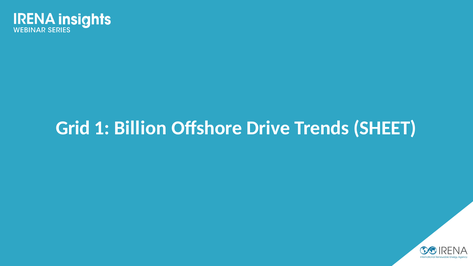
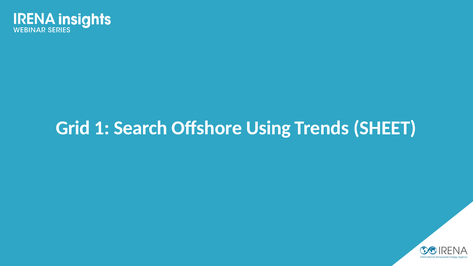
Billion: Billion -> Search (141, 128)
Drive: Drive -> Using (268, 128)
